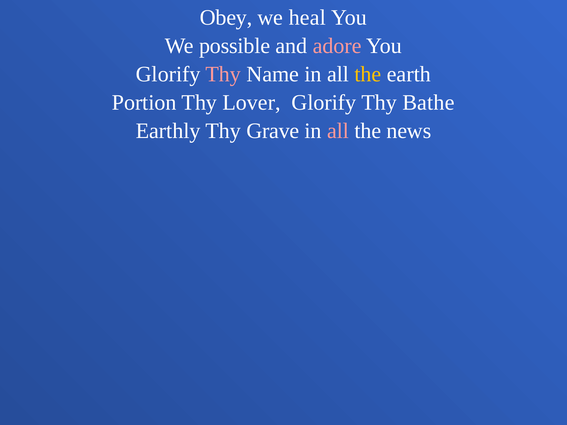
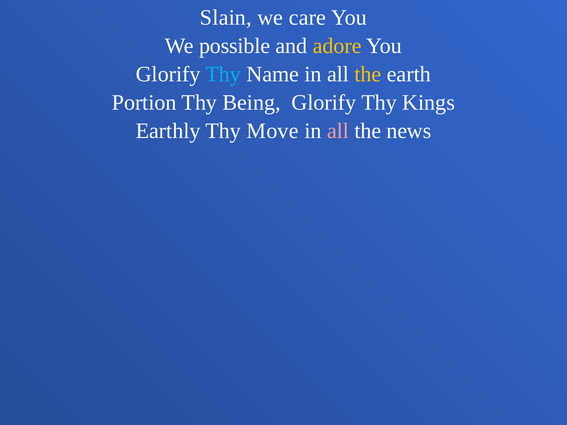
Obey: Obey -> Slain (226, 18)
heal: heal -> care (307, 18)
adore colour: pink -> yellow (337, 46)
Thy colour: pink -> light blue (223, 74)
Lover: Lover -> Being (252, 103)
Bathe: Bathe -> Kings (429, 103)
Grave: Grave -> Move (273, 131)
